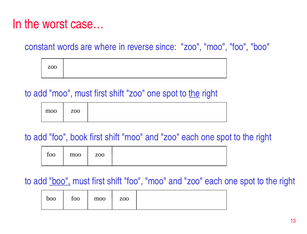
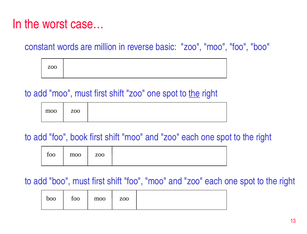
where: where -> million (106, 47)
since: since -> basic (166, 47)
boo underline: present -> none (60, 181)
